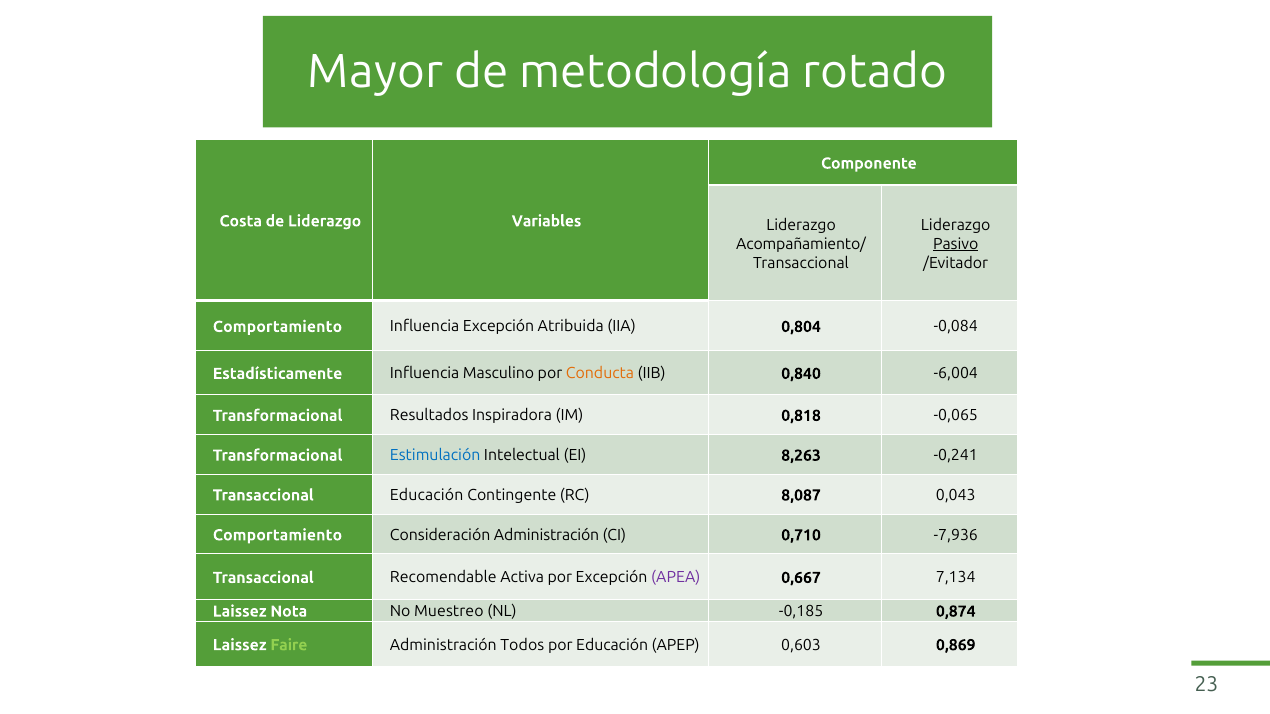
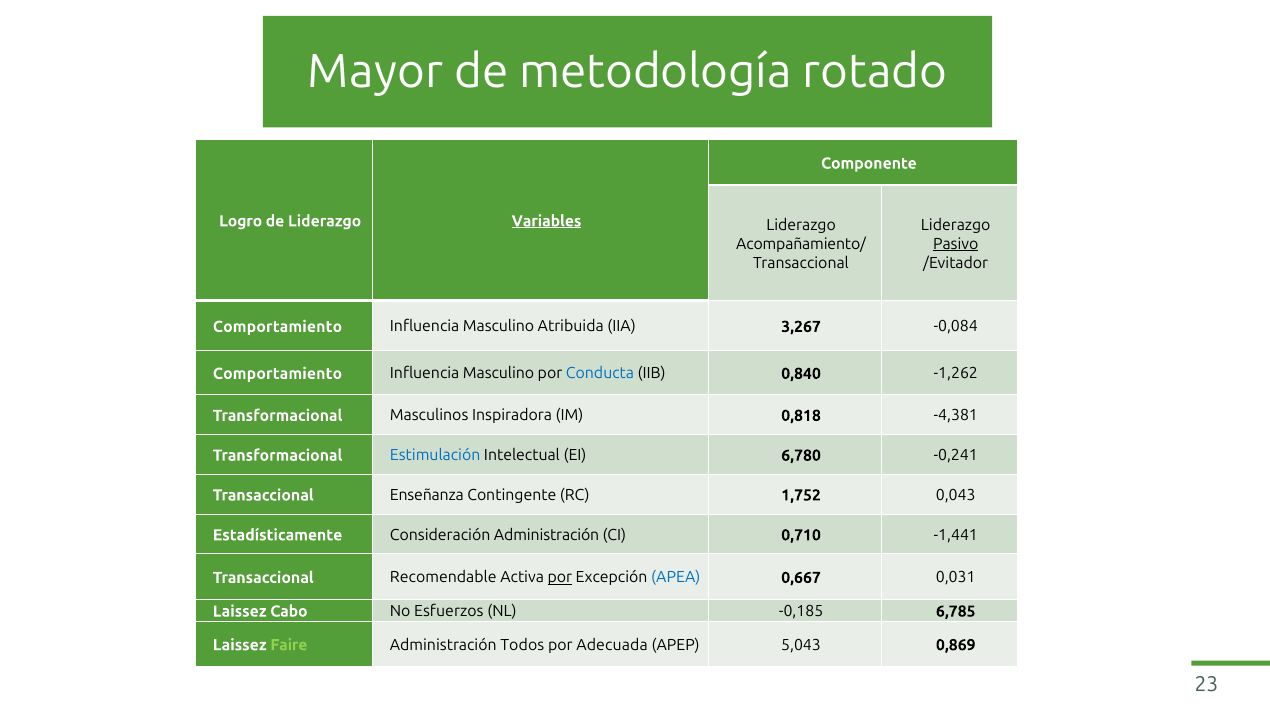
Costa: Costa -> Logro (241, 221)
Variables underline: none -> present (547, 221)
Excepción: Excepción -> Masculino (499, 327)
0,804: 0,804 -> 3,267 (801, 327)
Estadísticamente: Estadísticamente -> Comportamiento (277, 374)
Conducta colour: orange -> blue (600, 374)
-6,004: -6,004 -> -1,262 (956, 374)
Resultados: Resultados -> Masculinos (429, 416)
-0,065: -0,065 -> -4,381 (956, 416)
8,263: 8,263 -> 6,780 (801, 456)
Transaccional Educación: Educación -> Enseñanza (427, 495)
8,087: 8,087 -> 1,752 (801, 495)
Comportamiento: Comportamiento -> Estadísticamente (278, 535)
-7,936: -7,936 -> -1,441 (956, 535)
por underline: none -> present (560, 578)
APEA colour: purple -> blue (676, 578)
7,134: 7,134 -> 0,031 (956, 578)
Nota: Nota -> Cabo (289, 612)
Muestreo: Muestreo -> Esfuerzos (449, 612)
0,874: 0,874 -> 6,785 (956, 612)
por Educación: Educación -> Adecuada (612, 645)
0,603: 0,603 -> 5,043 (801, 645)
